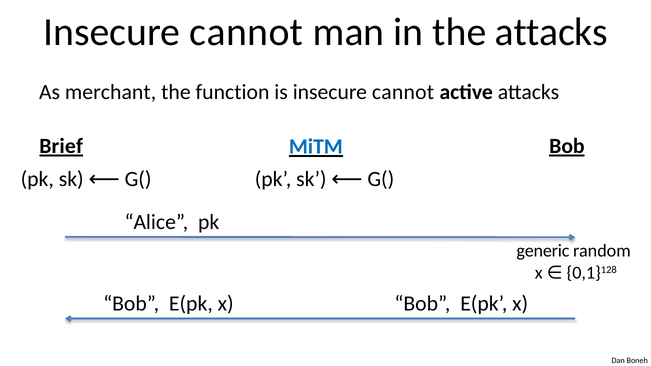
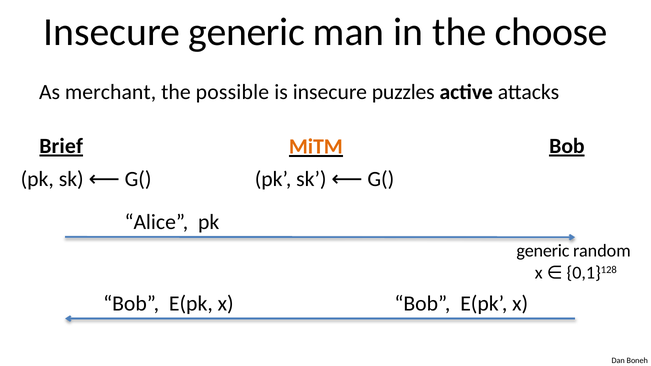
cannot: cannot -> generic (247, 32)
the attacks: attacks -> choose (551, 32)
function: function -> possible (232, 92)
is insecure cannot: cannot -> puzzles (403, 92)
MiTM colour: blue -> orange (316, 147)
